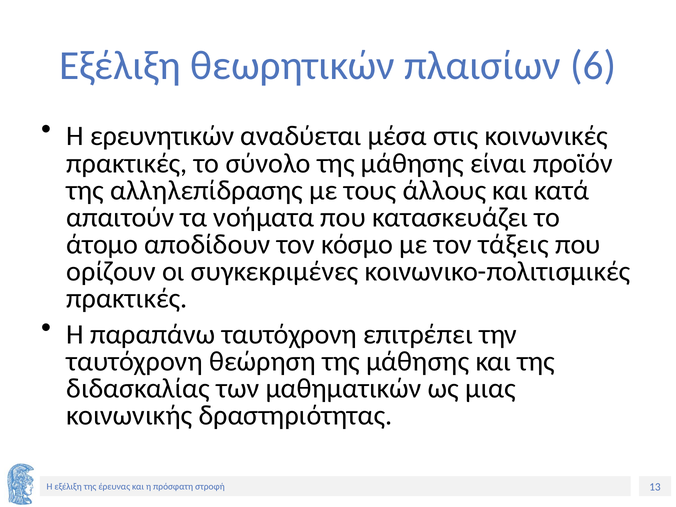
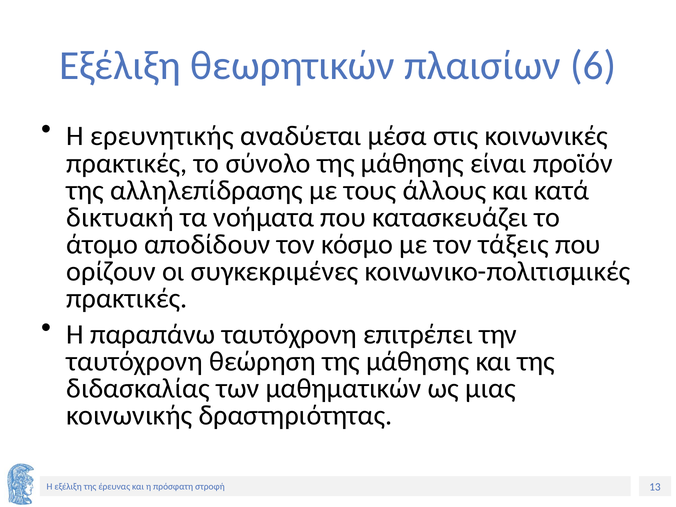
ερευνητικών: ερευνητικών -> ερευνητικής (162, 136)
απαιτούν: απαιτούν -> δικτυακή (120, 217)
